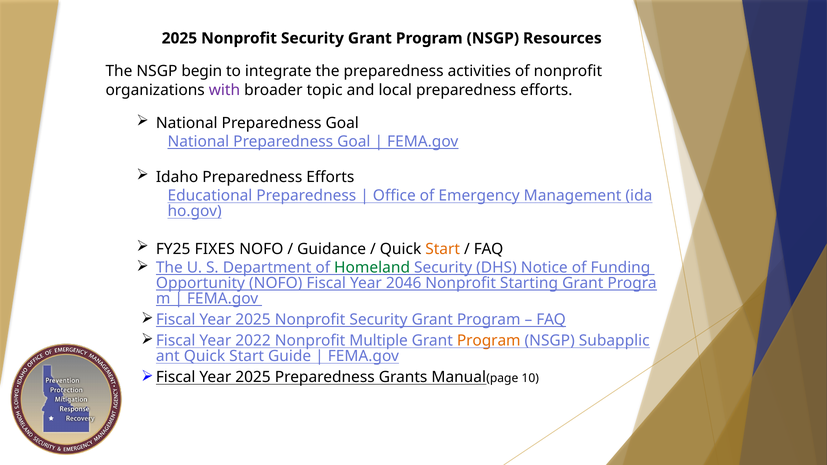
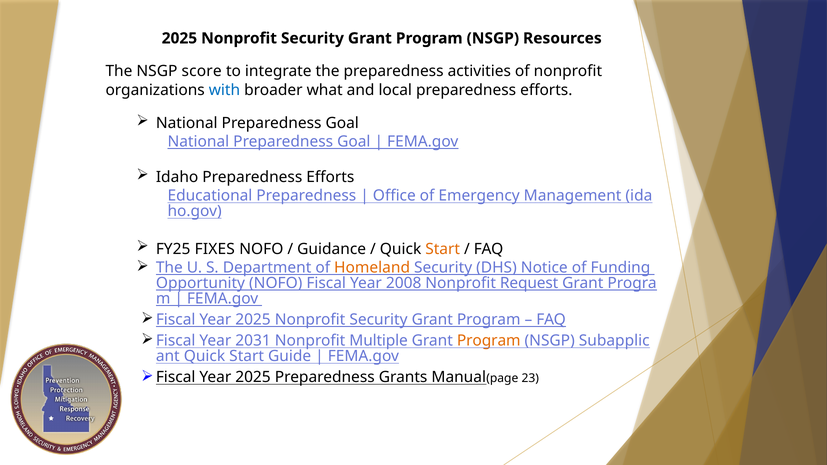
begin: begin -> score (202, 71)
with colour: purple -> blue (224, 90)
topic: topic -> what (325, 90)
Homeland colour: green -> orange (372, 268)
2046: 2046 -> 2008 (404, 283)
Starting: Starting -> Request (529, 283)
2022: 2022 -> 2031 (253, 341)
10: 10 -> 23 (530, 379)
